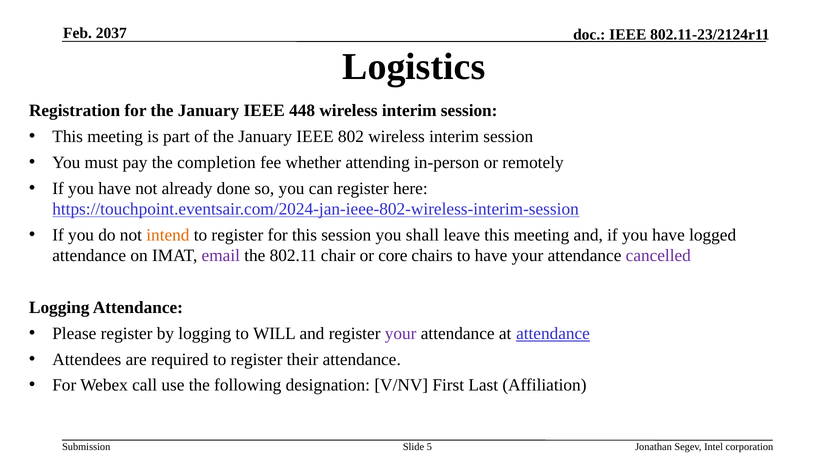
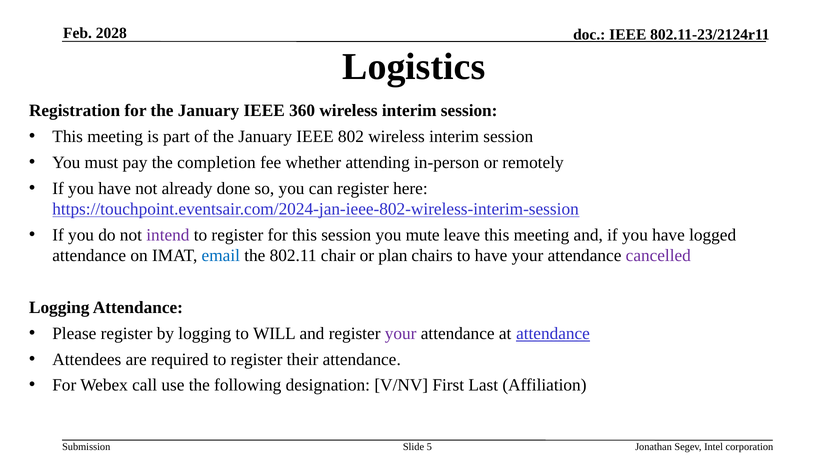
2037: 2037 -> 2028 (111, 33)
448: 448 -> 360 (302, 111)
intend colour: orange -> purple (168, 235)
shall: shall -> mute (423, 235)
email colour: purple -> blue (221, 256)
core: core -> plan (393, 256)
